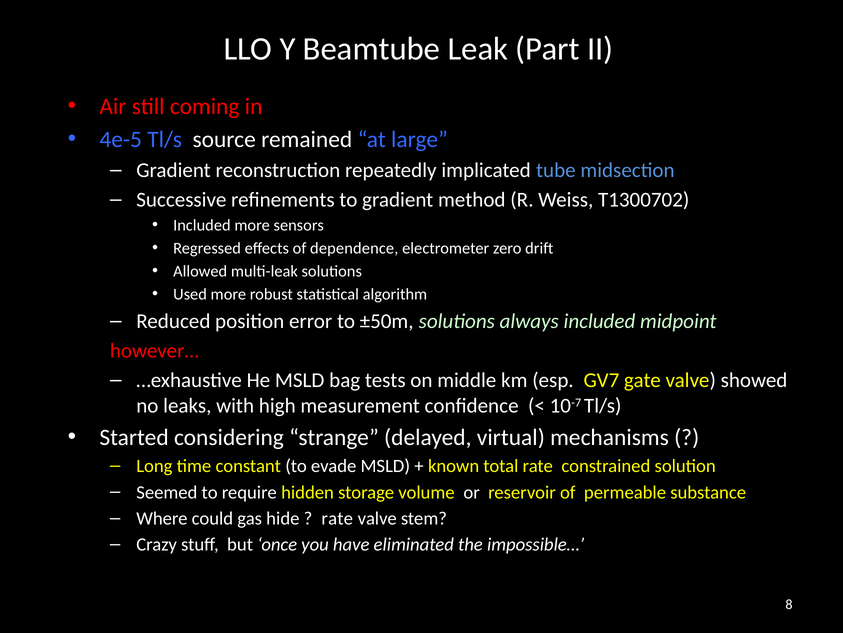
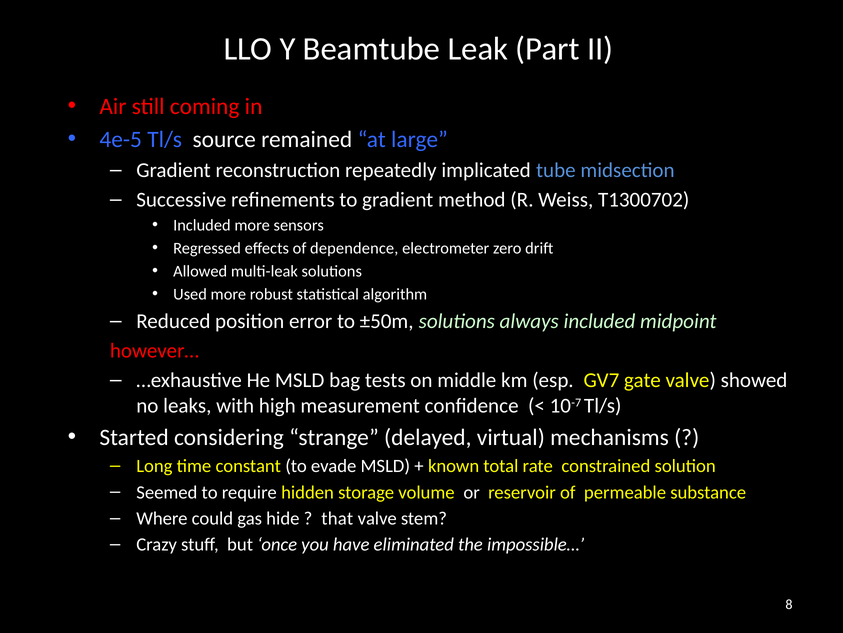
rate: rate -> that (337, 518)
